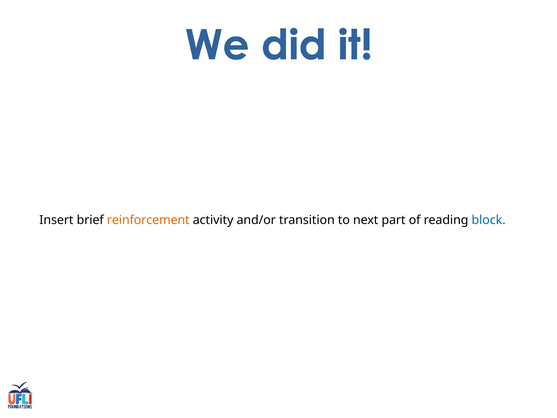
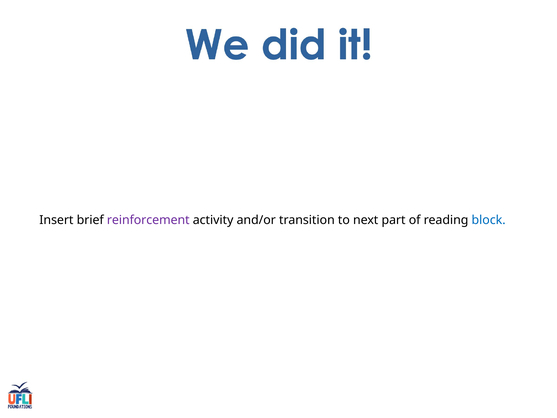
reinforcement colour: orange -> purple (148, 220)
